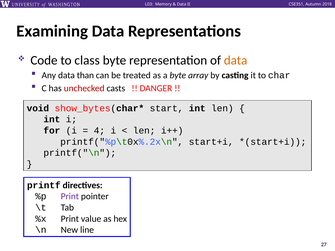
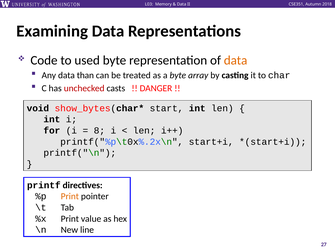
class: class -> used (87, 60)
4: 4 -> 8 (99, 131)
Print colour: purple -> orange (70, 197)
